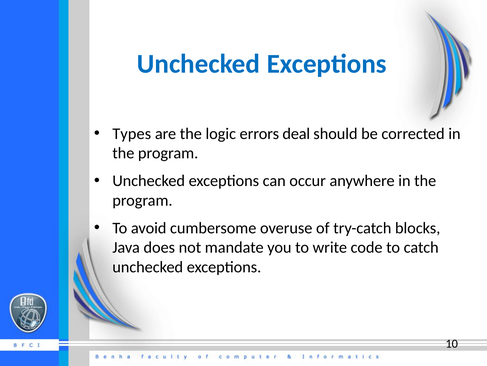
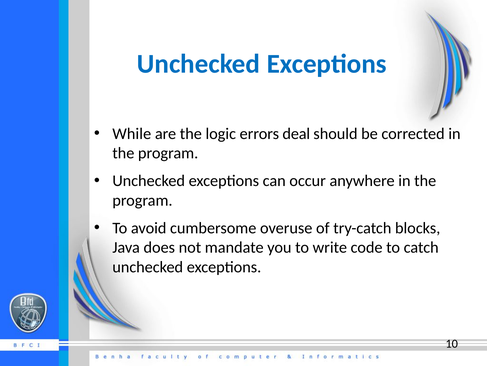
Types: Types -> While (132, 133)
